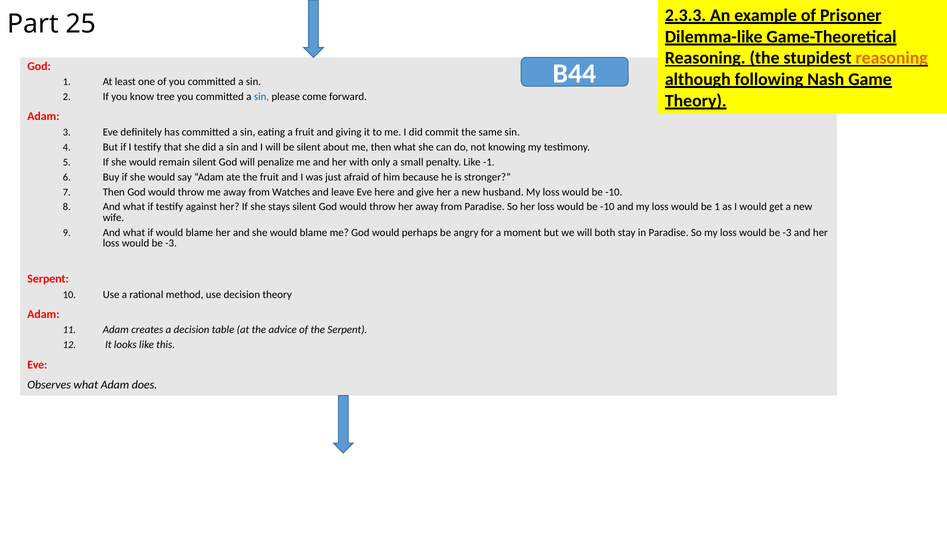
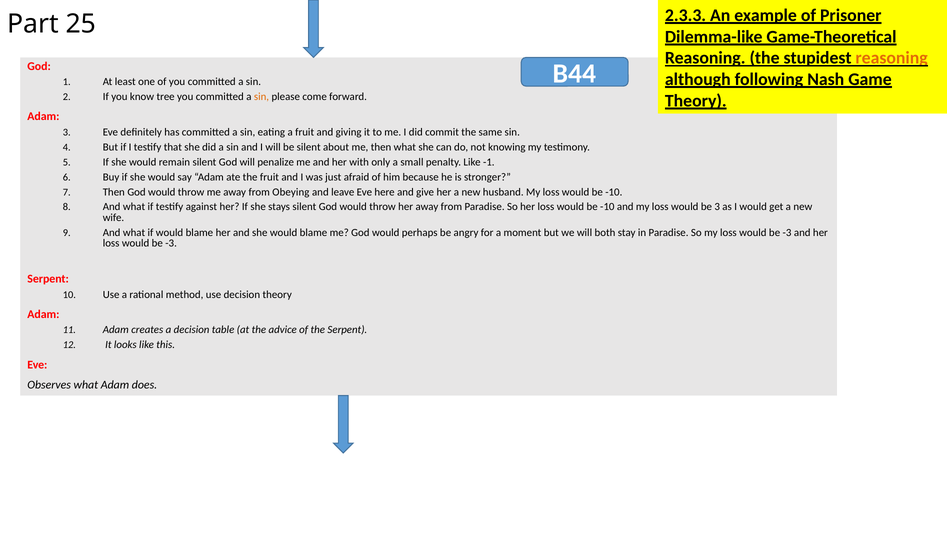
sin colour: blue -> orange (261, 97)
Watches: Watches -> Obeying (291, 192)
be 1: 1 -> 3 (717, 207)
